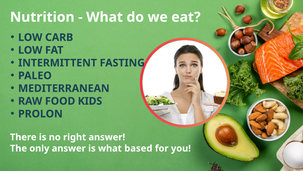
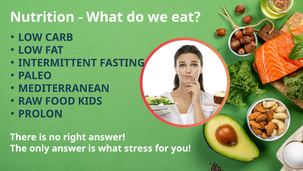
based: based -> stress (138, 148)
